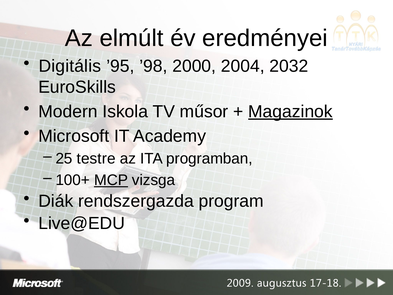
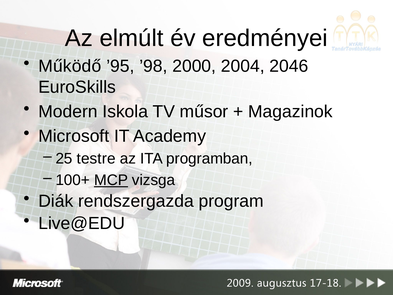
Digitális: Digitális -> Működő (70, 66)
2032: 2032 -> 2046 (289, 66)
Magazinok underline: present -> none (290, 112)
